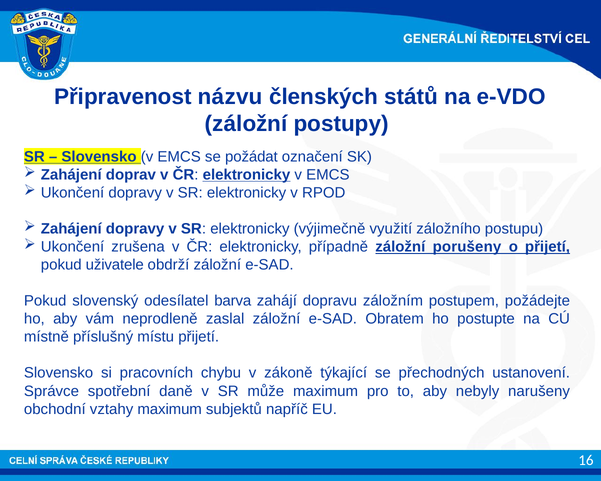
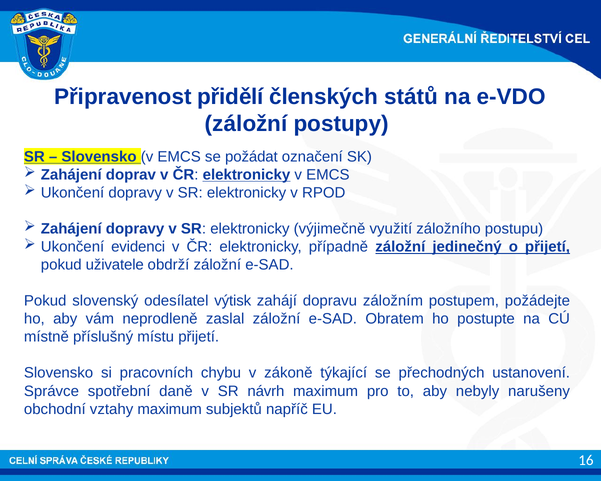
názvu: názvu -> přidělí (230, 97)
zrušena: zrušena -> evidenci (138, 247)
porušeny: porušeny -> jedinečný (467, 247)
barva: barva -> výtisk (233, 301)
může: může -> návrh (266, 391)
